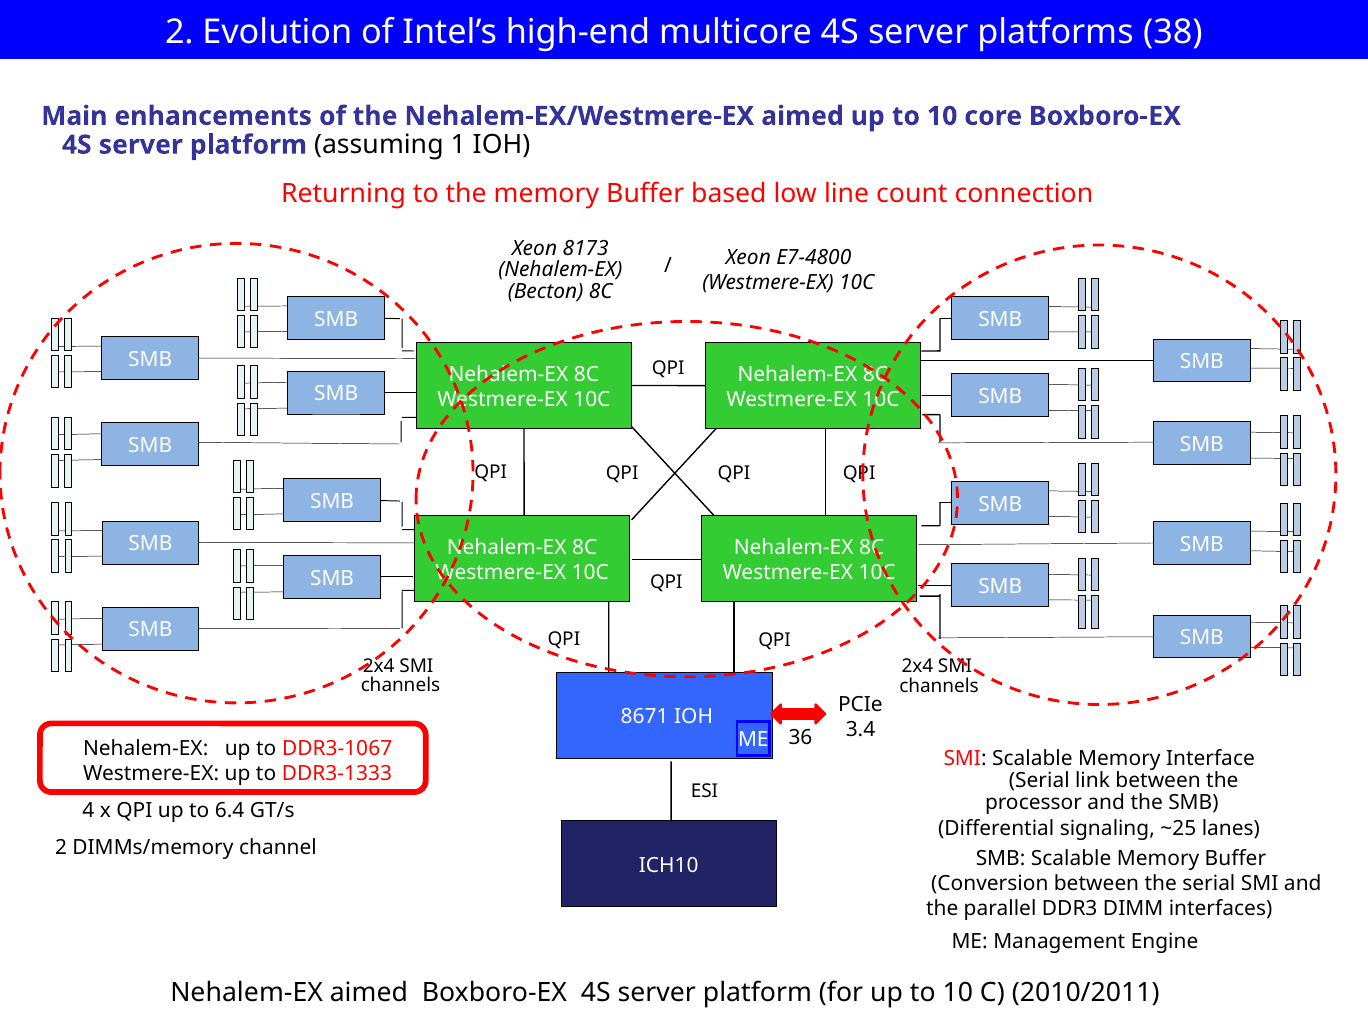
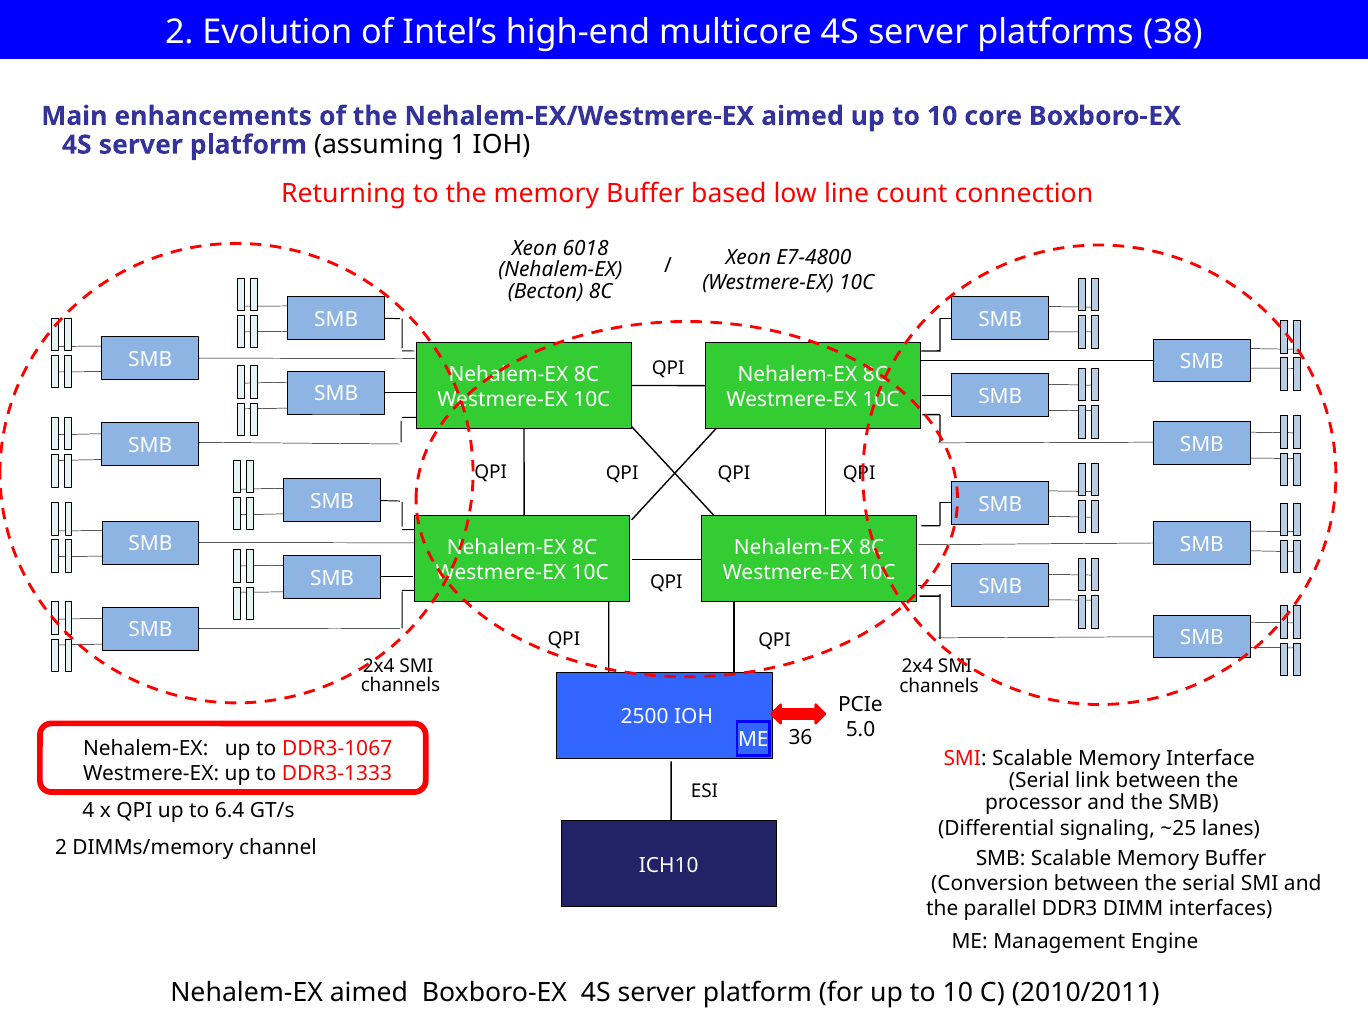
8173: 8173 -> 6018 (586, 249)
8671: 8671 -> 2500 (645, 717)
3.4: 3.4 -> 5.0 (861, 730)
